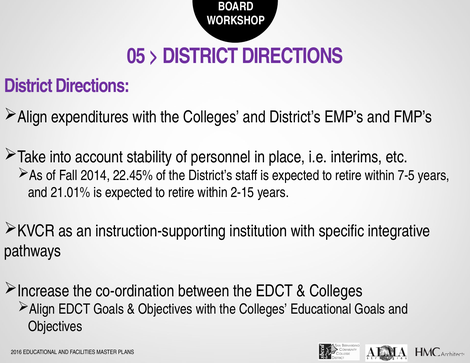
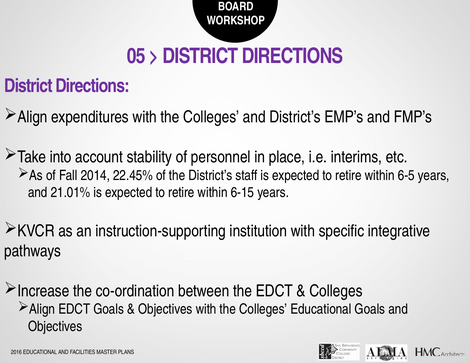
7-5: 7-5 -> 6-5 (406, 175)
2-15: 2-15 -> 6-15 (242, 193)
